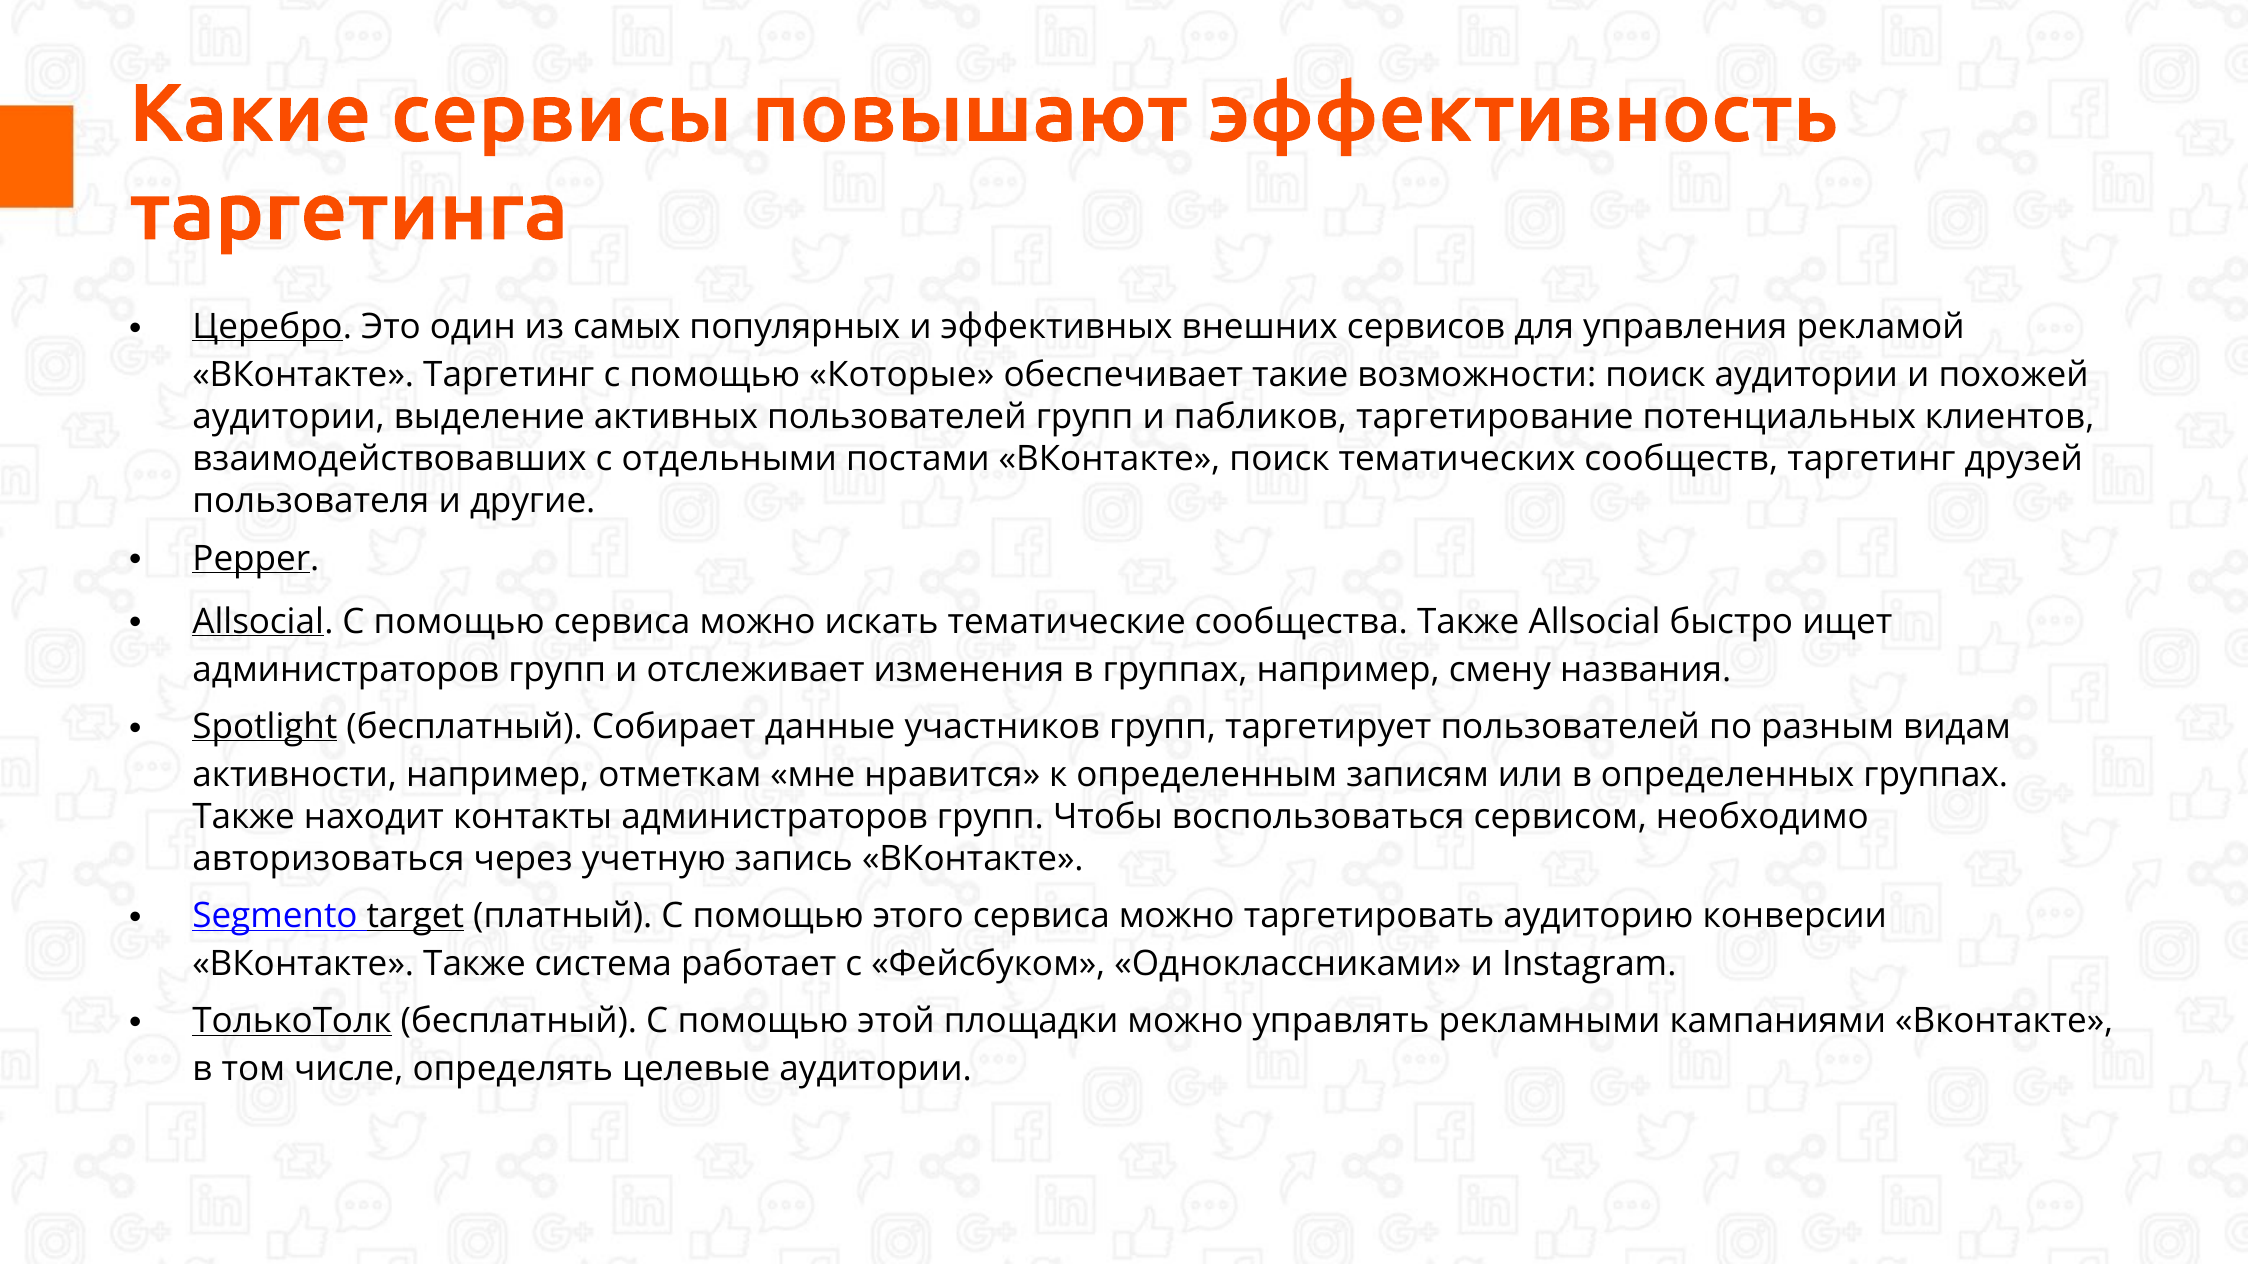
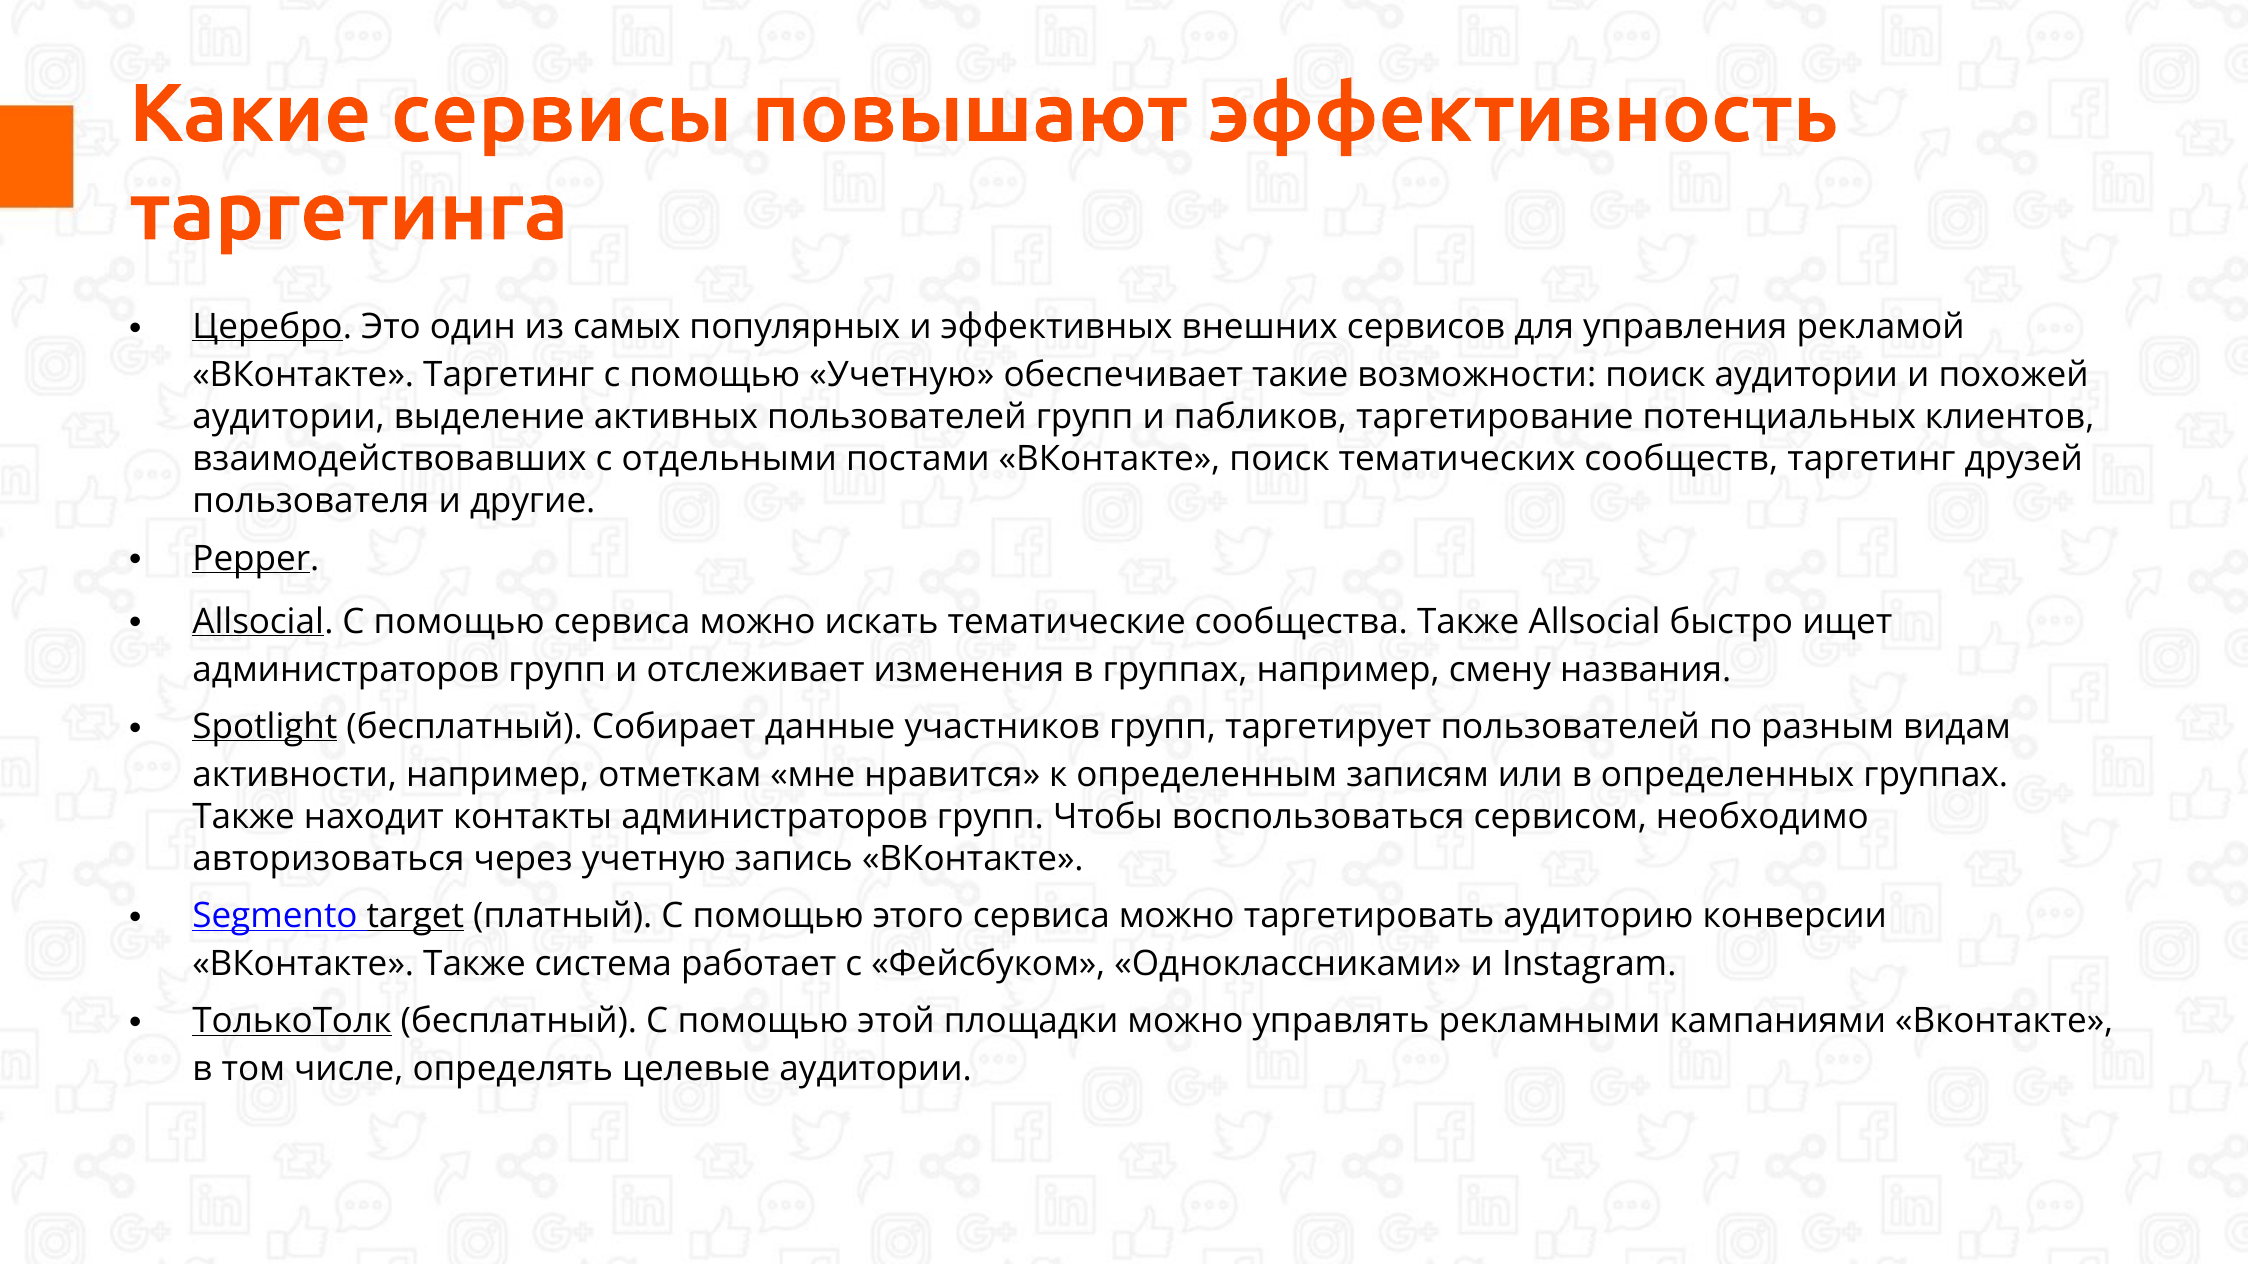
помощью Которые: Которые -> Учетную (902, 375)
